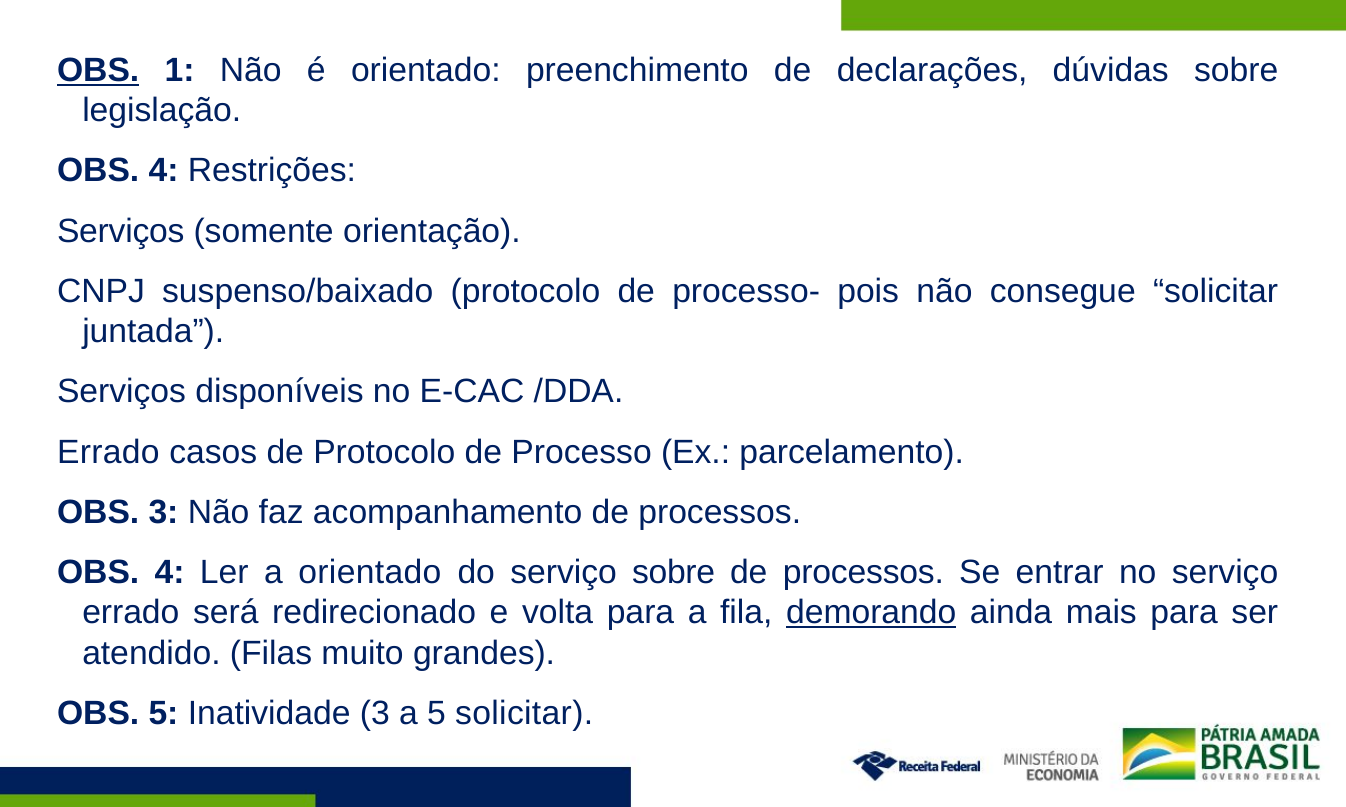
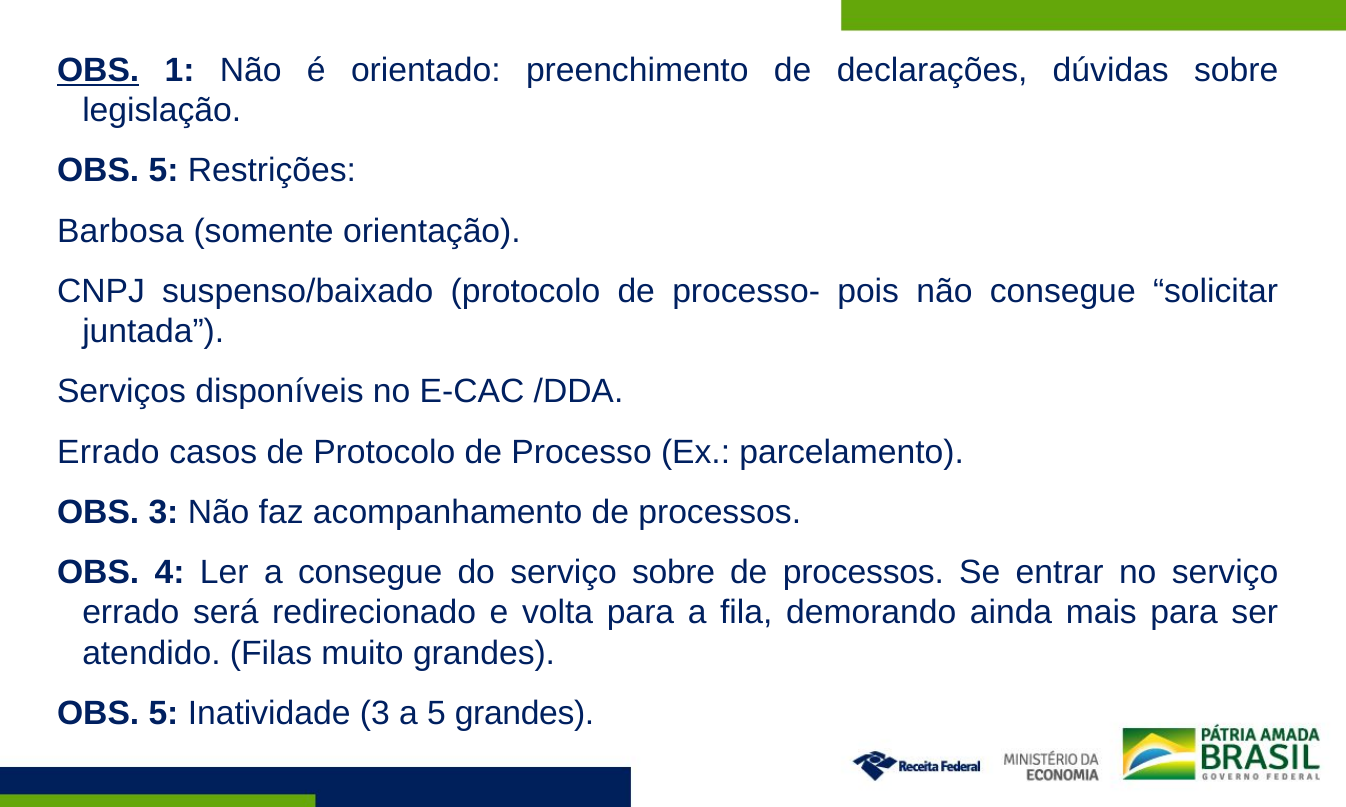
4: 4 -> 5 (164, 171)
Serviços: Serviços -> Barbosa (120, 231)
a orientado: orientado -> consegue (370, 573)
demorando underline: present -> none (871, 613)
5 solicitar: solicitar -> grandes (524, 714)
